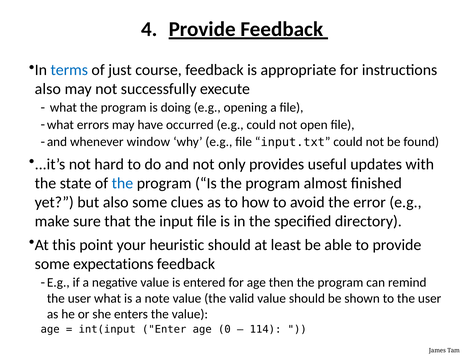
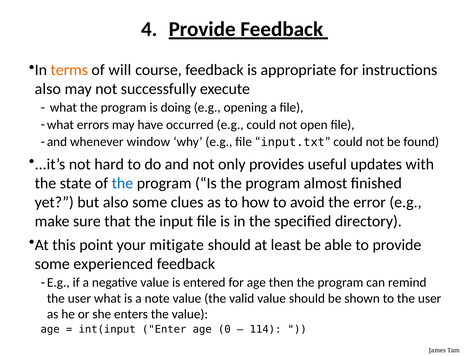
terms colour: blue -> orange (69, 70)
just: just -> will (120, 70)
heuristic: heuristic -> mitigate (177, 245)
expectations: expectations -> experienced (113, 264)
